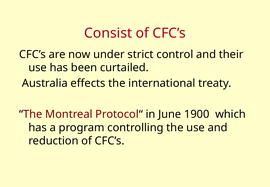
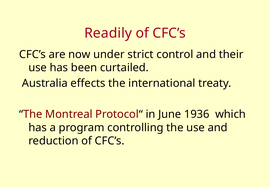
Consist: Consist -> Readily (108, 33)
1900: 1900 -> 1936 (197, 114)
